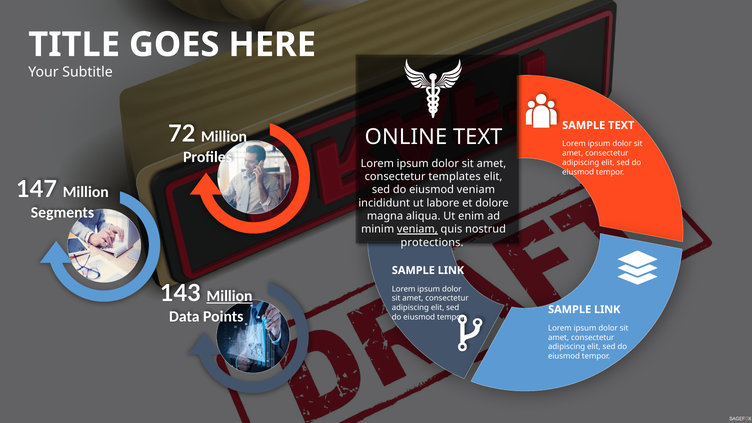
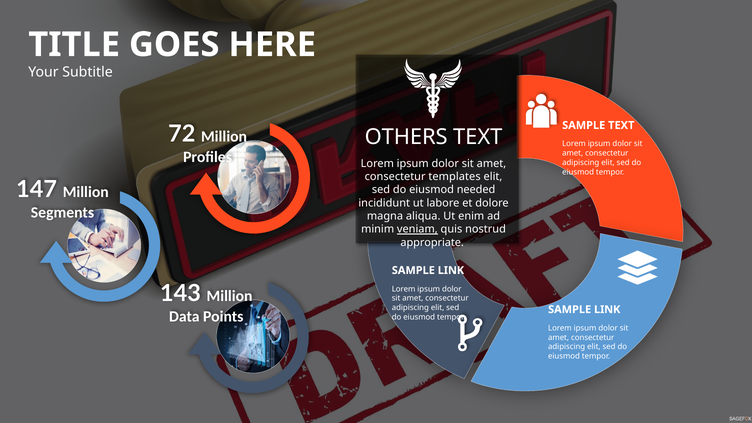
ONLINE: ONLINE -> OTHERS (406, 137)
eiusmod veniam: veniam -> needed (476, 190)
protections: protections -> appropriate (432, 242)
Million underline: present -> none (230, 296)
